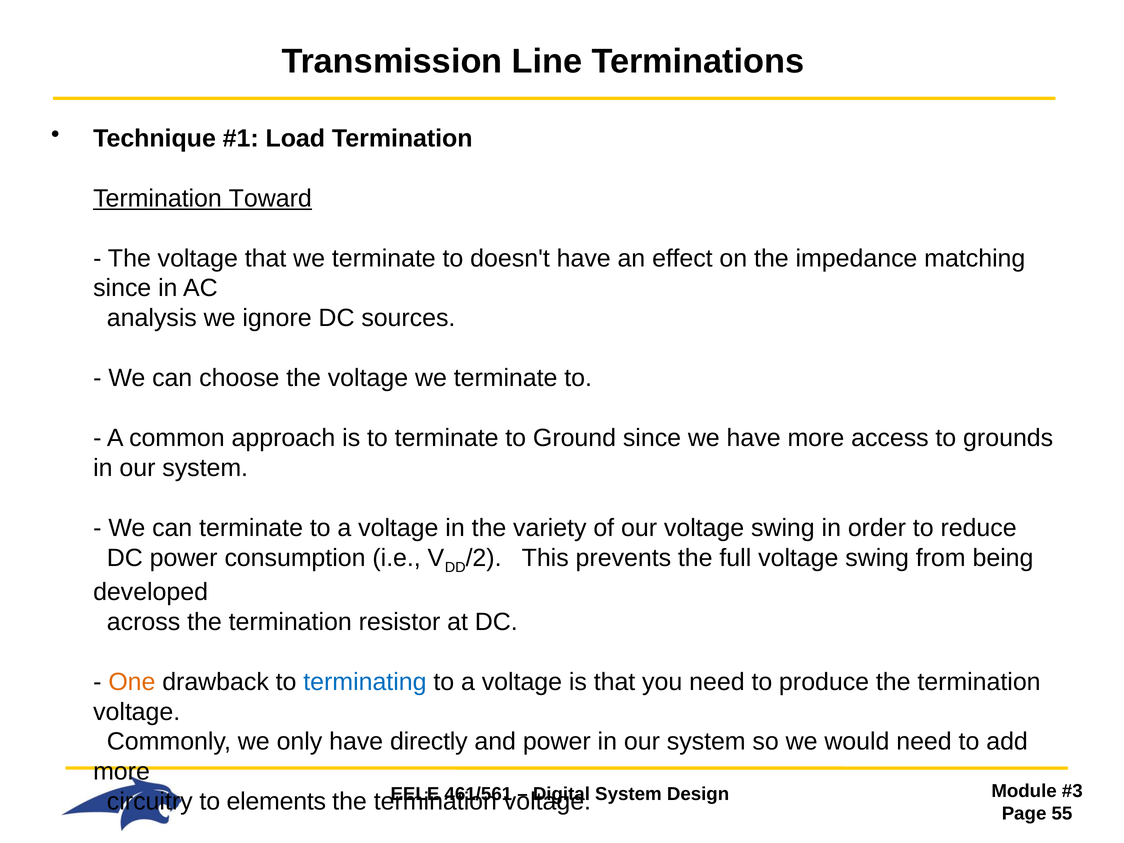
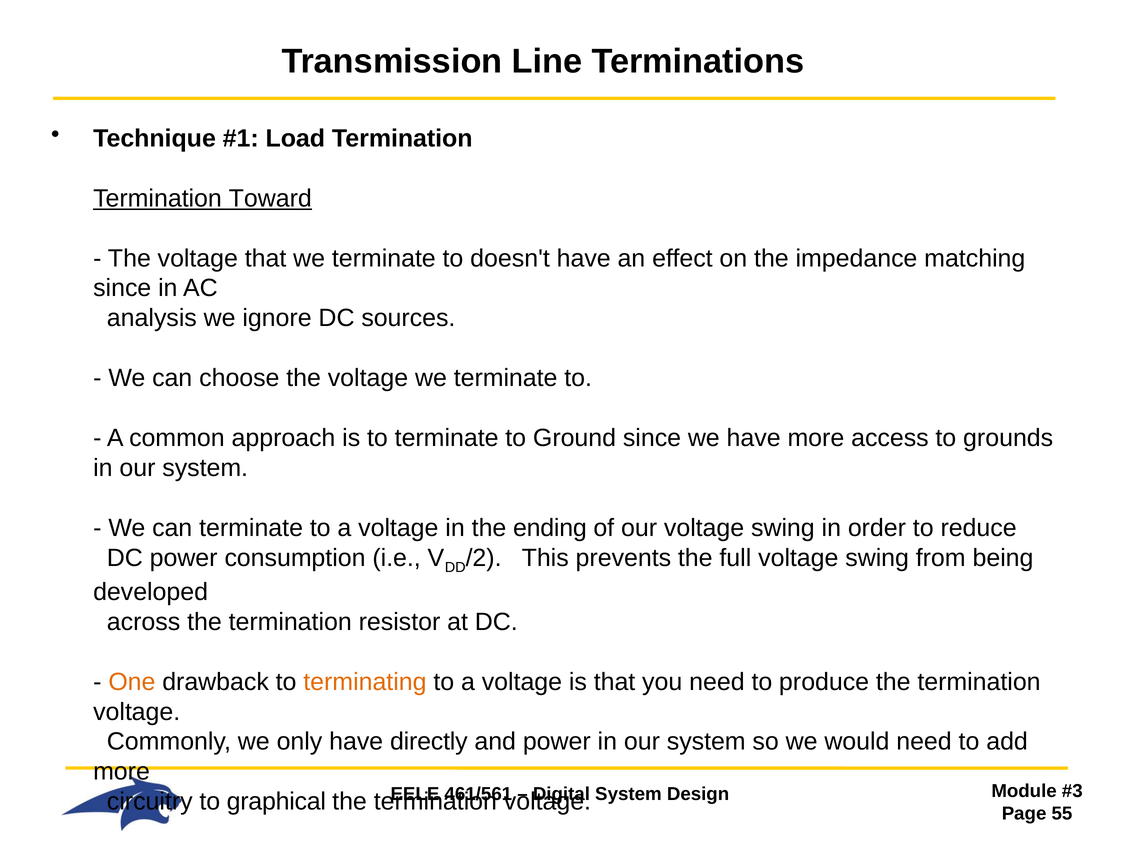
variety: variety -> ending (550, 528)
terminating colour: blue -> orange (365, 682)
elements: elements -> graphical (276, 802)
